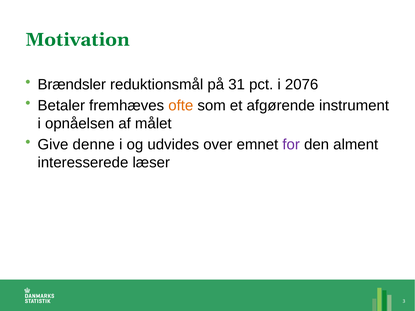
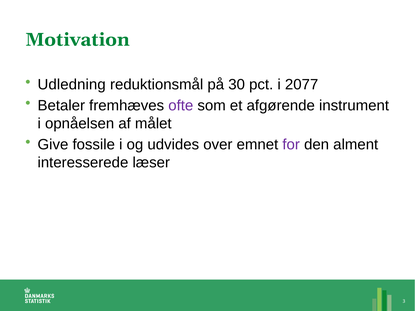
Brændsler: Brændsler -> Udledning (72, 85)
31: 31 -> 30 (237, 85)
2076: 2076 -> 2077 (302, 85)
ofte colour: orange -> purple (181, 106)
denne: denne -> fossile (94, 145)
